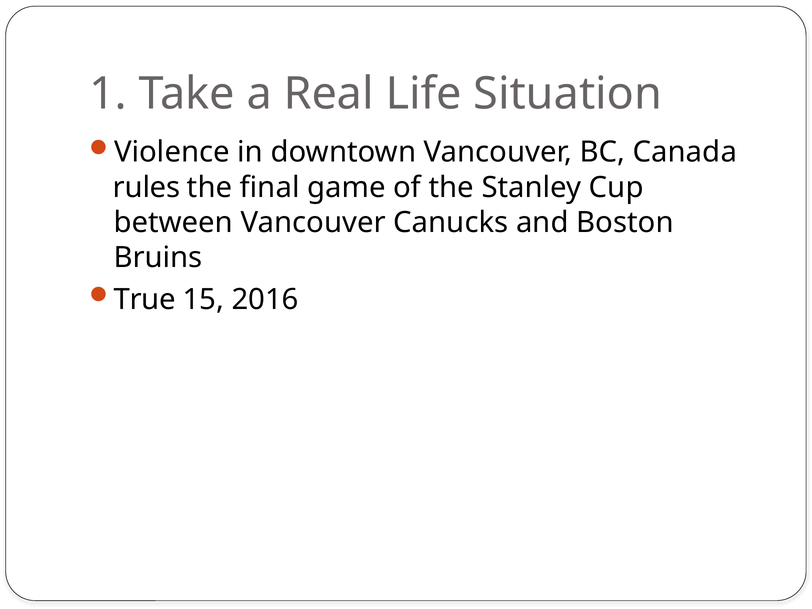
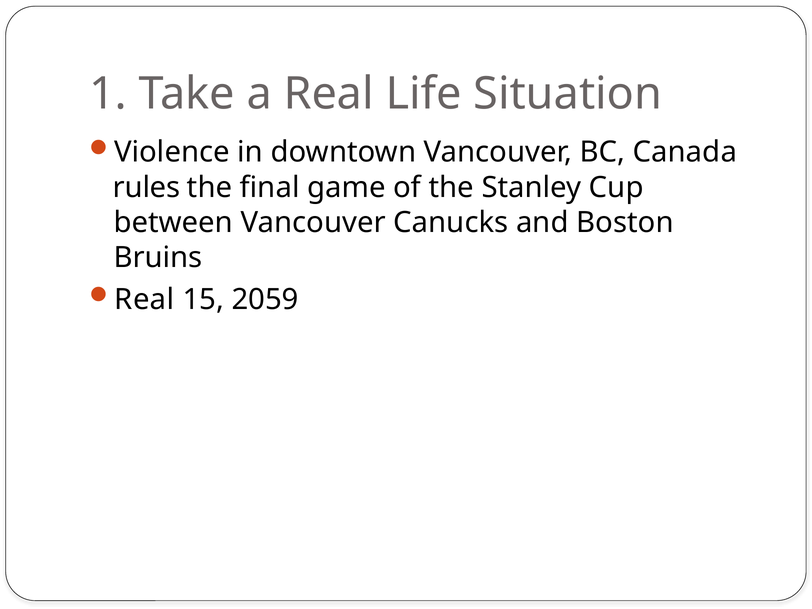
True: True -> Real (144, 299)
2016: 2016 -> 2059 (265, 299)
